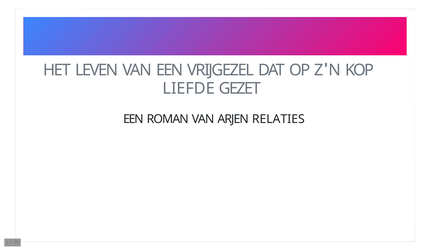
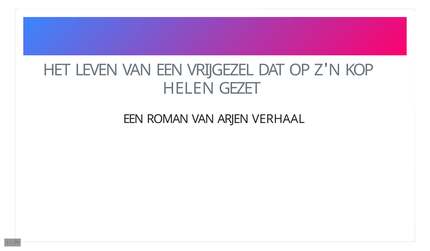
LIEFDE: LIEFDE -> HELEN (189, 88)
RELATIES: RELATIES -> VERHAAL (278, 119)
